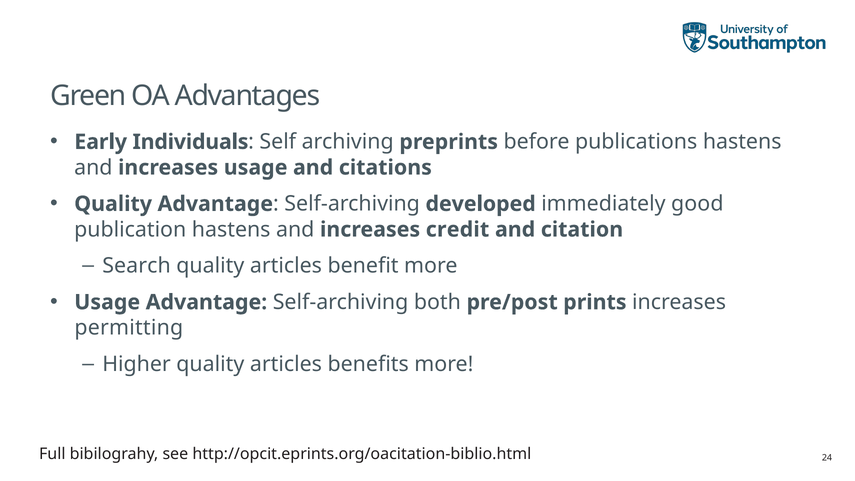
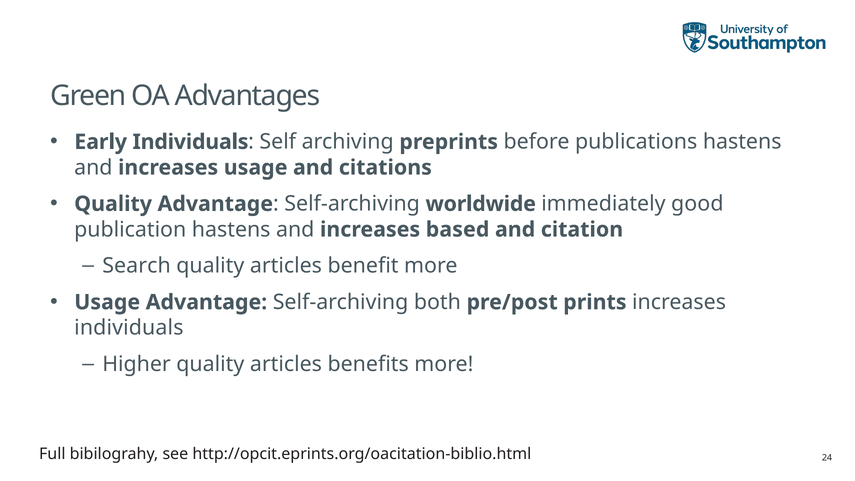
developed: developed -> worldwide (481, 204)
credit: credit -> based (458, 230)
permitting: permitting -> individuals (129, 328)
